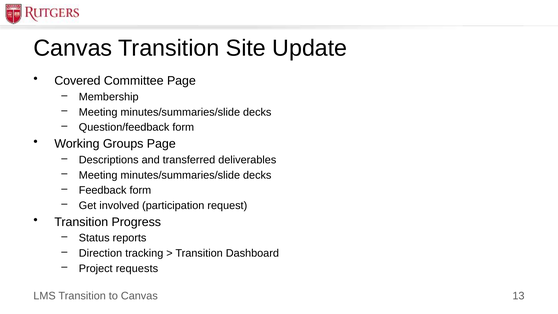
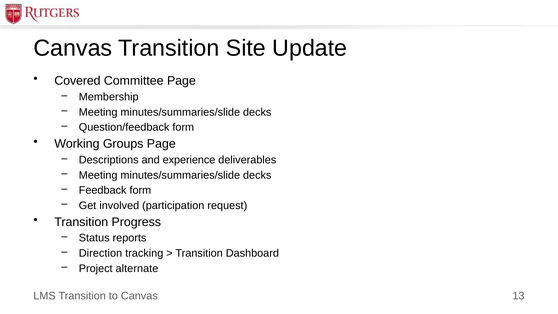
transferred: transferred -> experience (189, 160)
requests: requests -> alternate (137, 268)
